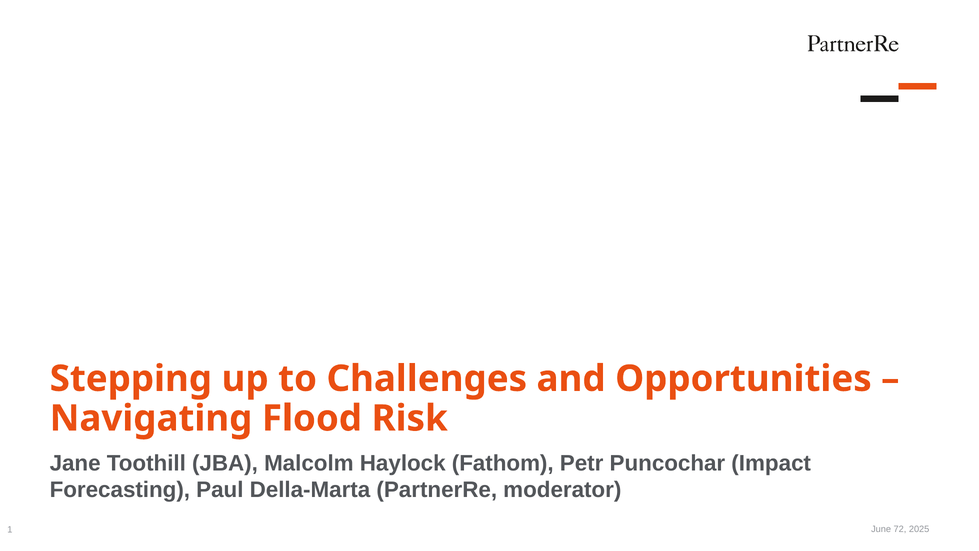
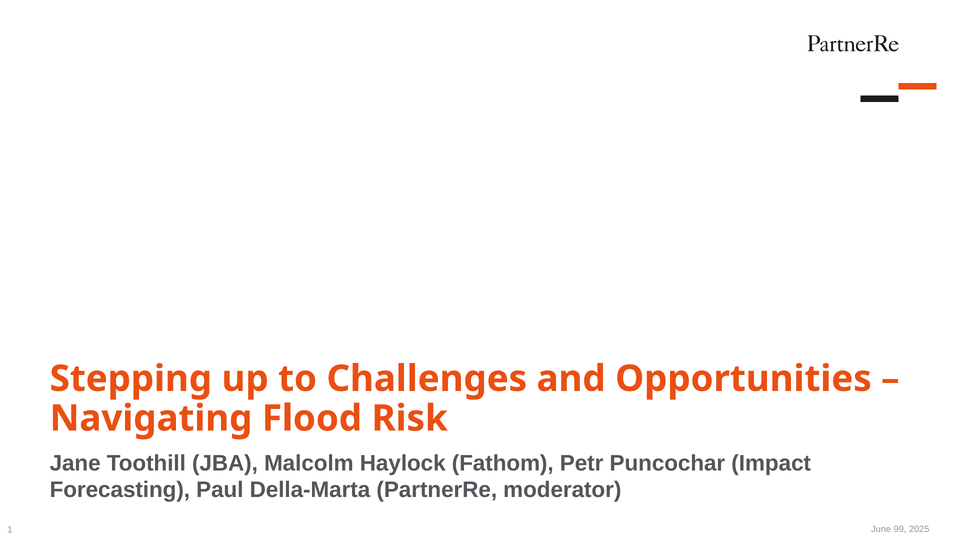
72: 72 -> 99 (900, 529)
